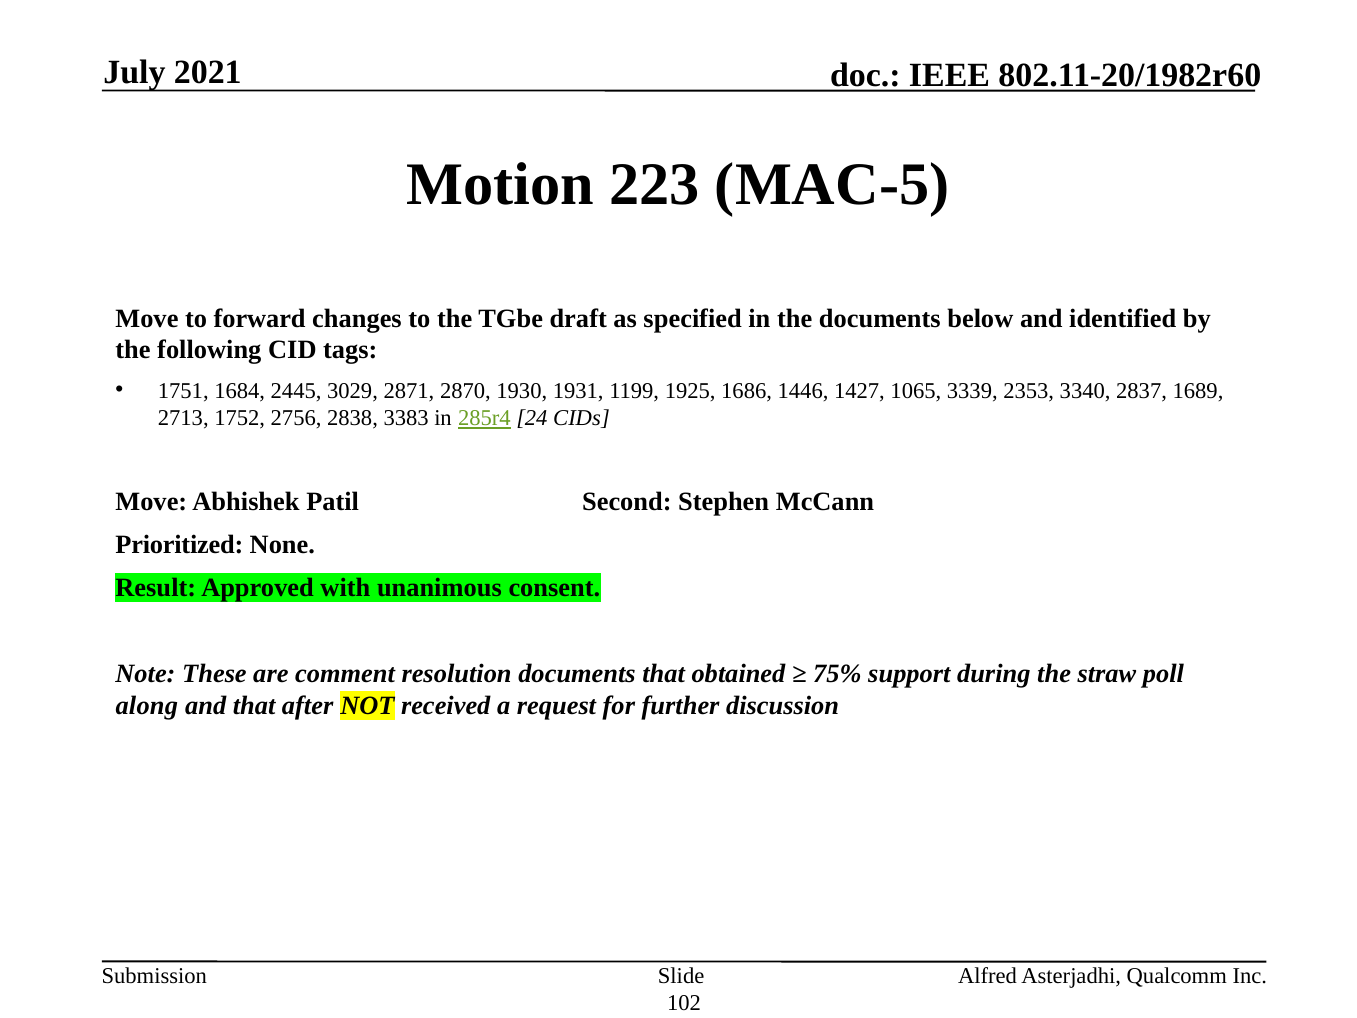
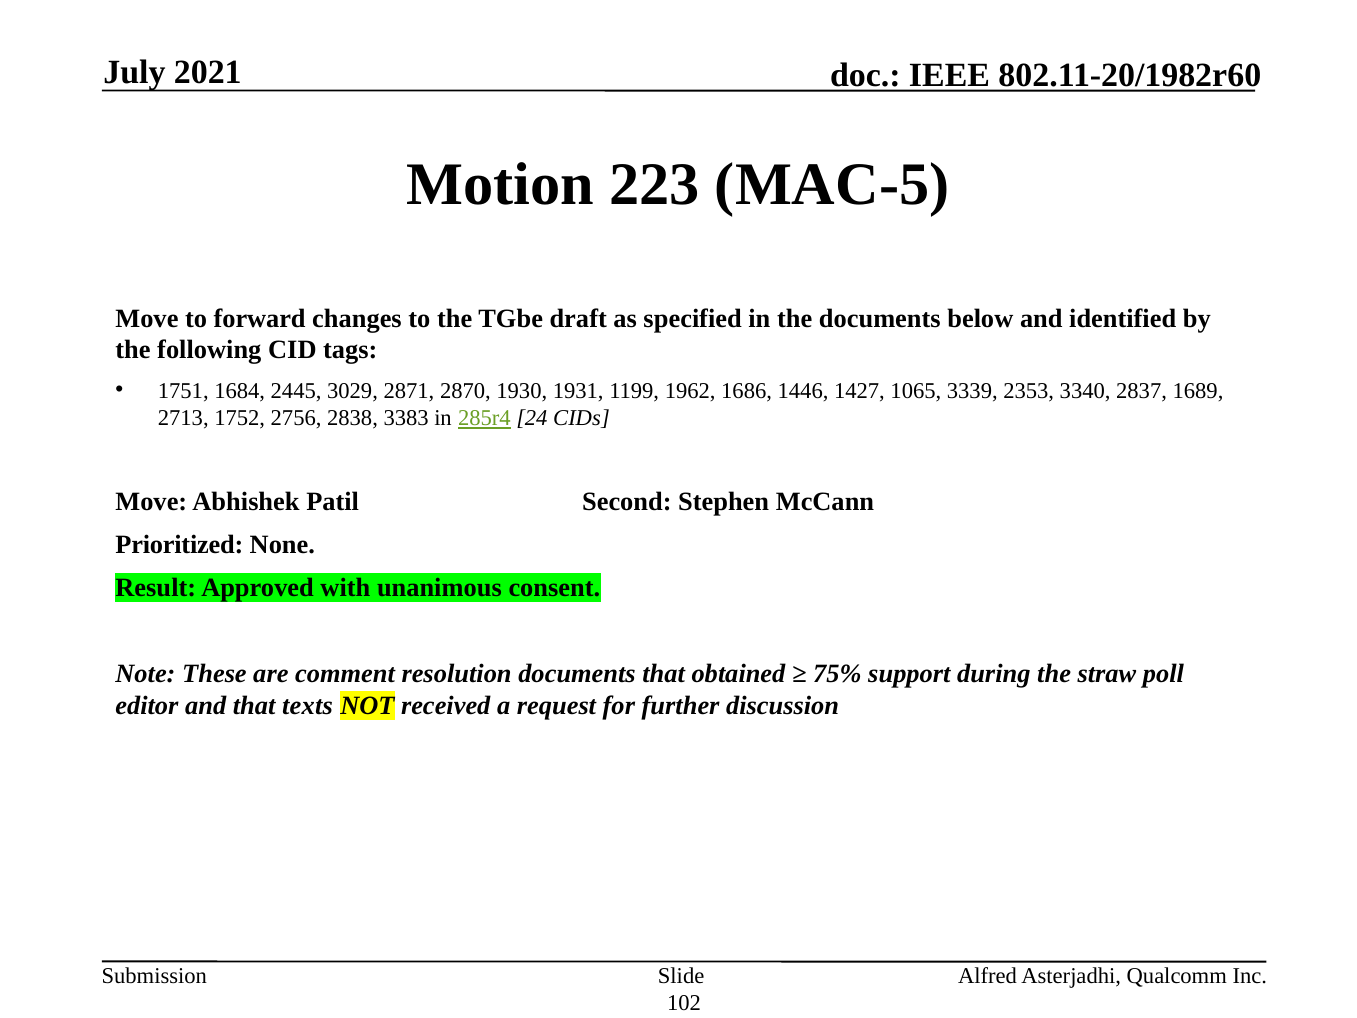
1925: 1925 -> 1962 (690, 391)
along: along -> editor (147, 706)
after: after -> texts (308, 706)
